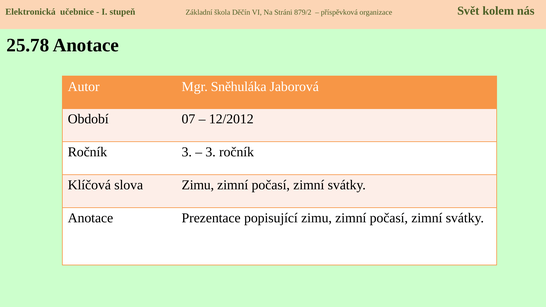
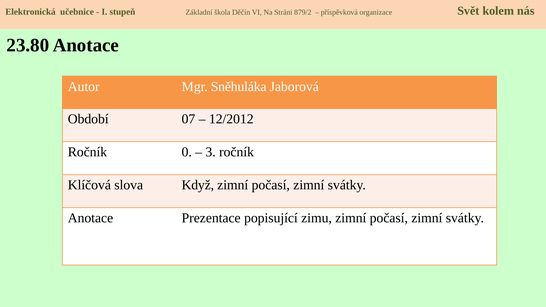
25.78: 25.78 -> 23.80 (28, 45)
Ročník 3: 3 -> 0 (187, 152)
slova Zimu: Zimu -> Když (198, 185)
